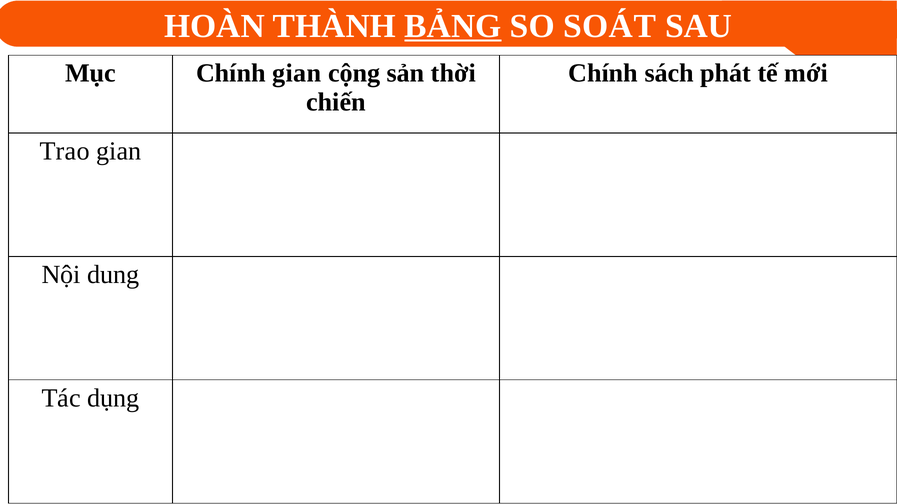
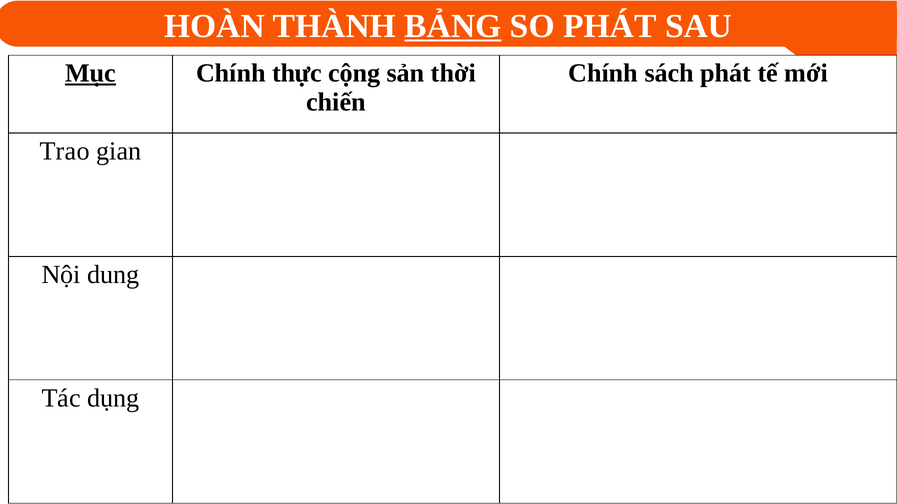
SO SOÁT: SOÁT -> PHÁT (610, 26)
Mục underline: none -> present (91, 73)
Chính gian: gian -> thực (297, 73)
